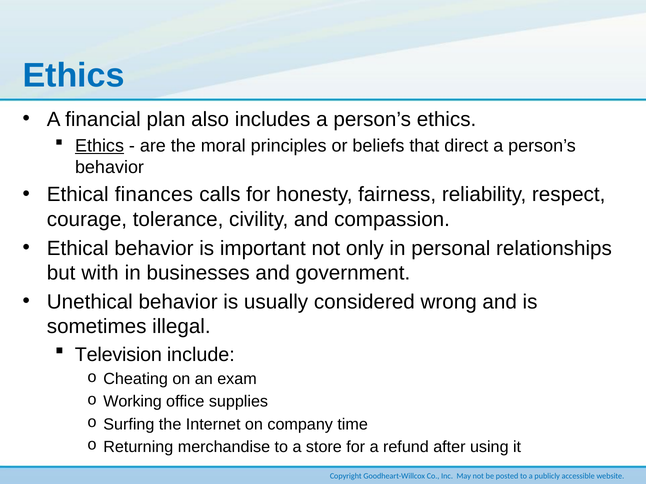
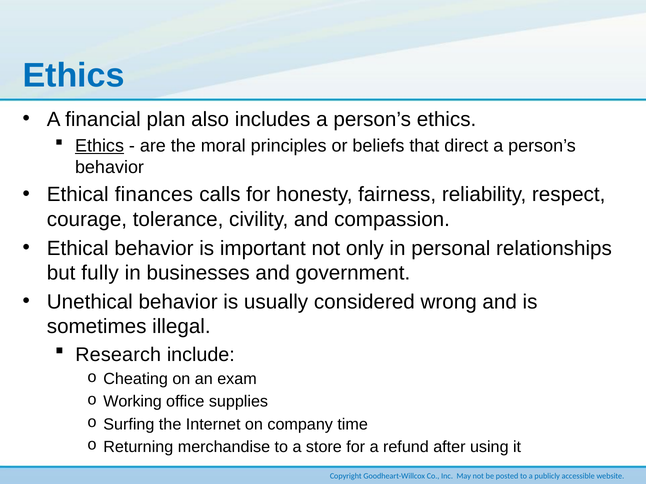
with: with -> fully (100, 273)
Television: Television -> Research (118, 355)
